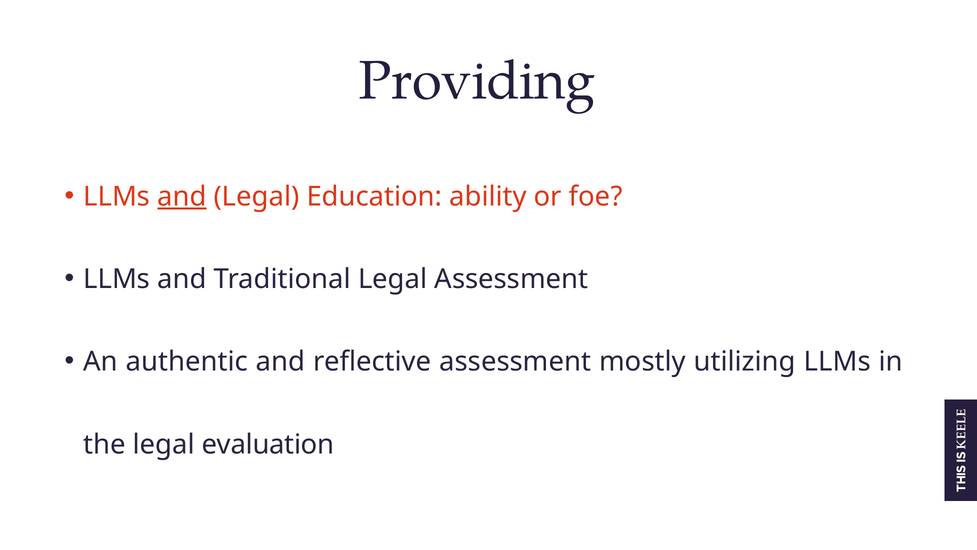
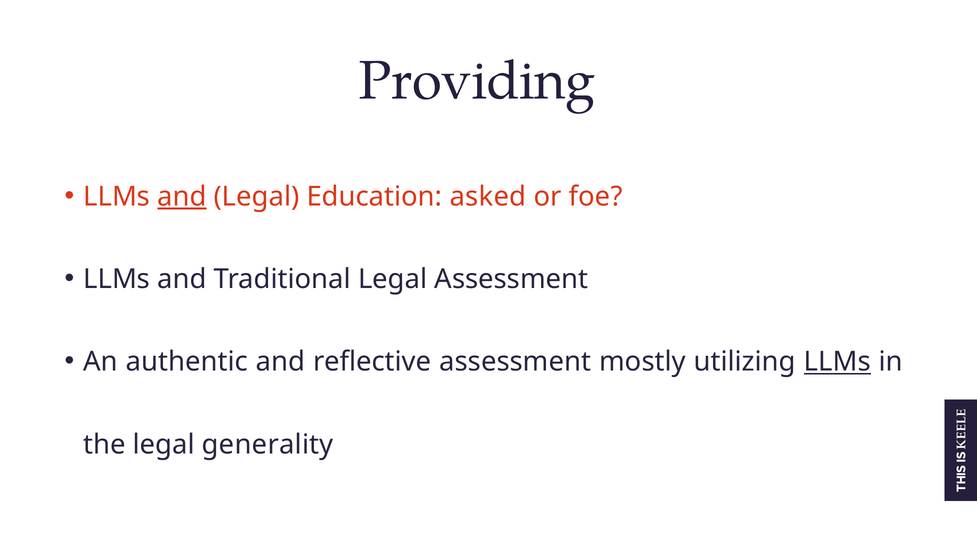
ability: ability -> asked (488, 197)
LLMs underline: none -> present (837, 362)
evaluation: evaluation -> generality (268, 444)
